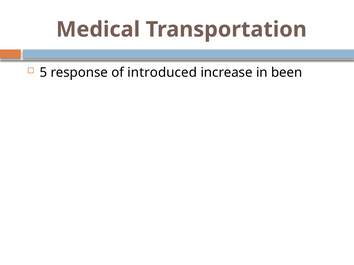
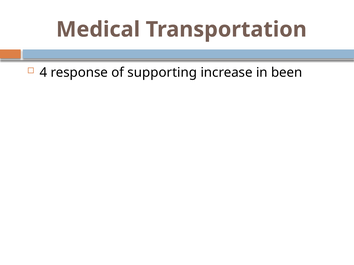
5: 5 -> 4 (43, 73)
introduced: introduced -> supporting (162, 73)
